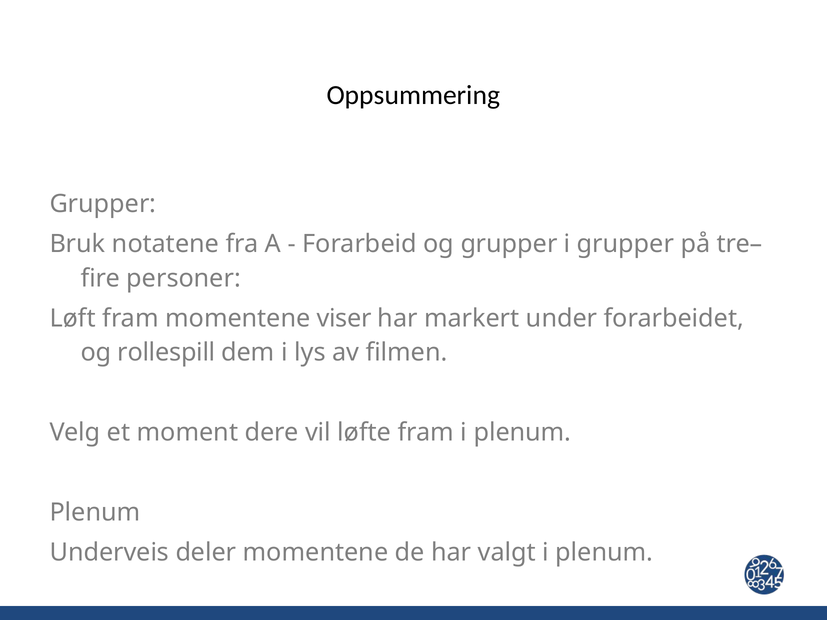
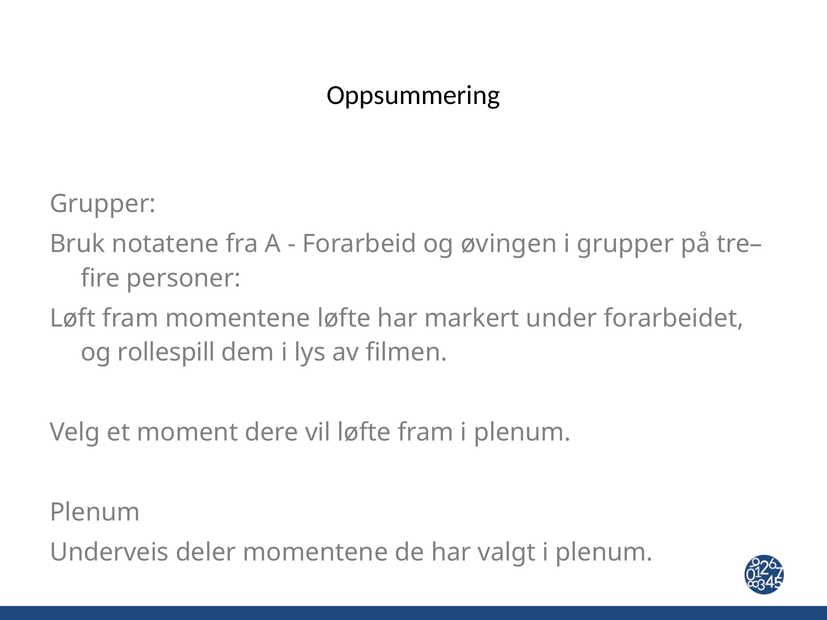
og grupper: grupper -> øvingen (509, 244)
momentene viser: viser -> løfte (344, 318)
